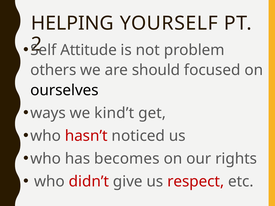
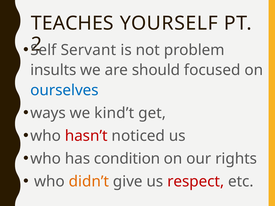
HELPING: HELPING -> TEACHES (72, 23)
Attitude: Attitude -> Servant (88, 50)
others: others -> insults (53, 70)
ourselves colour: black -> blue (64, 90)
becomes: becomes -> condition (127, 159)
didn’t colour: red -> orange (89, 182)
